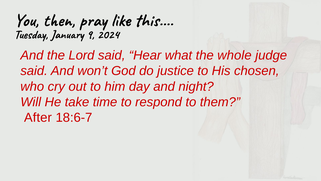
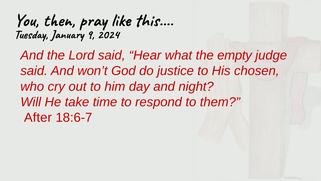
whole: whole -> empty (235, 55)
